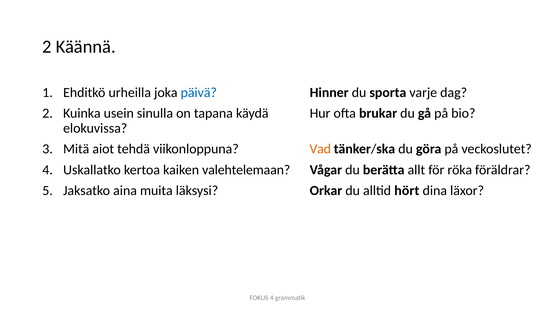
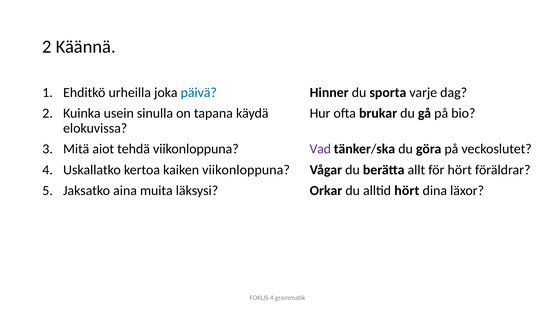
Vad colour: orange -> purple (320, 149)
kaiken valehtelemaan: valehtelemaan -> viikonloppuna (246, 170)
för röka: röka -> hört (460, 170)
